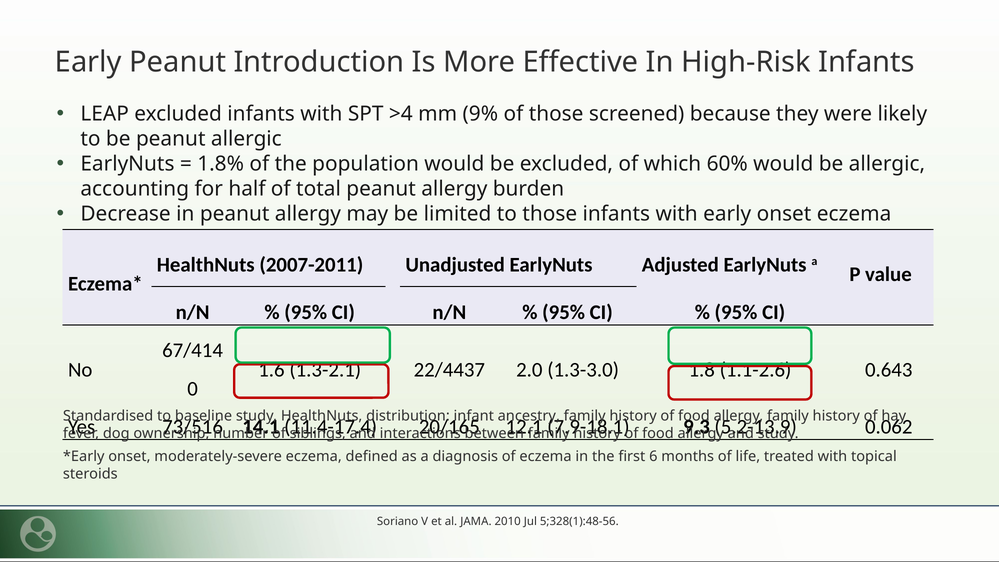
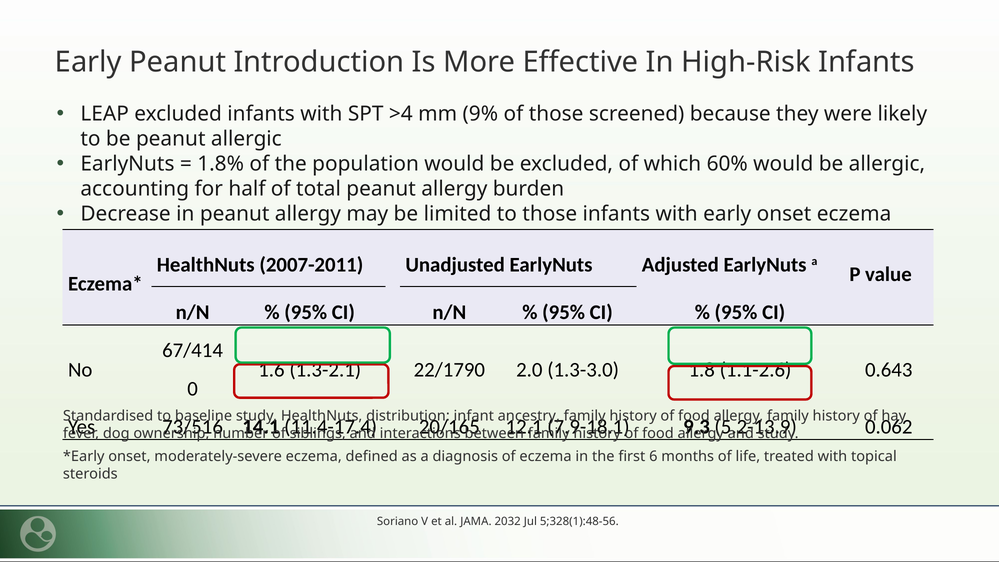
22/4437: 22/4437 -> 22/1790 (449, 370)
2010: 2010 -> 2032 (508, 521)
